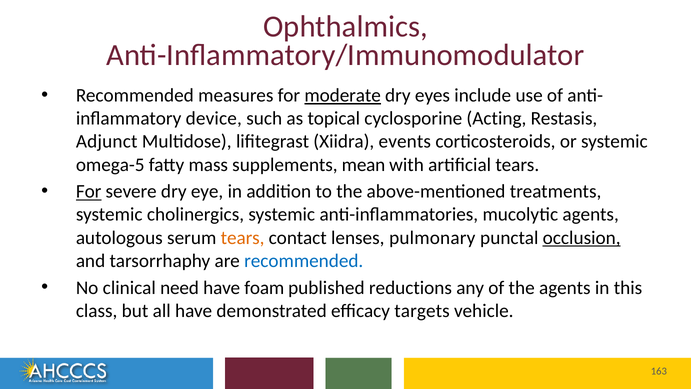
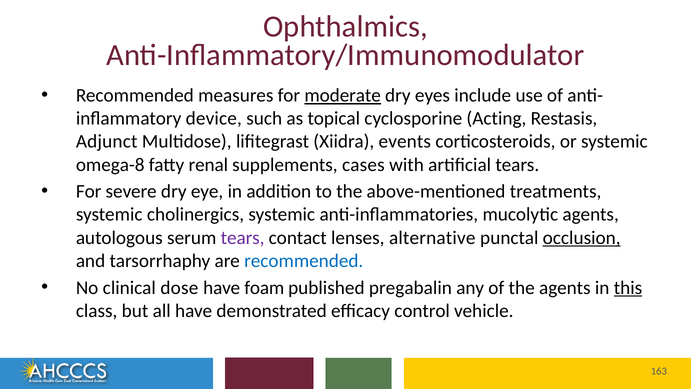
omega-5: omega-5 -> omega-8 (110, 165)
mass: mass -> renal (208, 165)
mean: mean -> cases (363, 165)
For underline: present -> none (89, 191)
tears colour: orange -> purple (243, 238)
pulmonary: pulmonary -> alternative (432, 238)
need: need -> dose (179, 287)
reductions: reductions -> pregabalin (410, 287)
this underline: none -> present (628, 287)
targets: targets -> control (422, 310)
